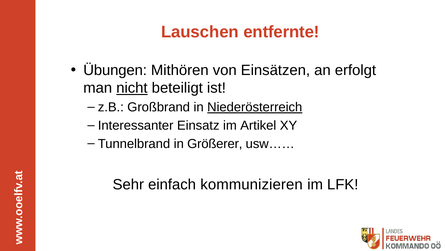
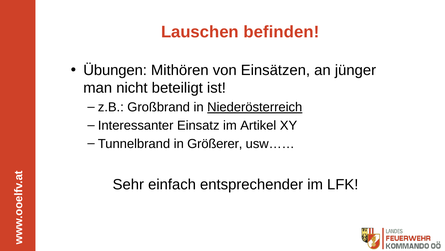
entfernte: entfernte -> befinden (281, 32)
erfolgt: erfolgt -> jünger (355, 70)
nicht underline: present -> none (132, 88)
kommunizieren: kommunizieren -> entsprechender (252, 184)
